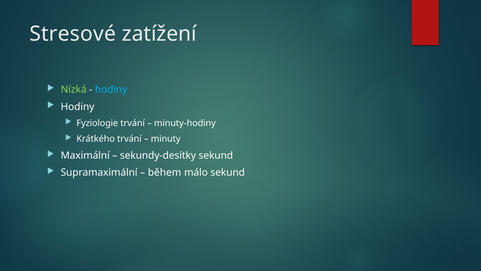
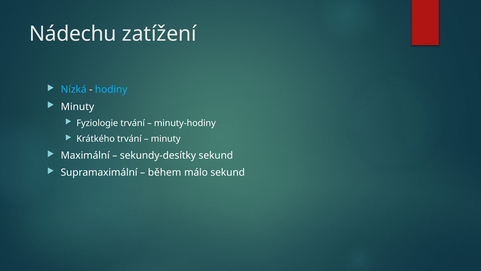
Stresové: Stresové -> Nádechu (73, 34)
Nízká colour: light green -> light blue (74, 90)
Hodiny: Hodiny -> Minuty (77, 107)
